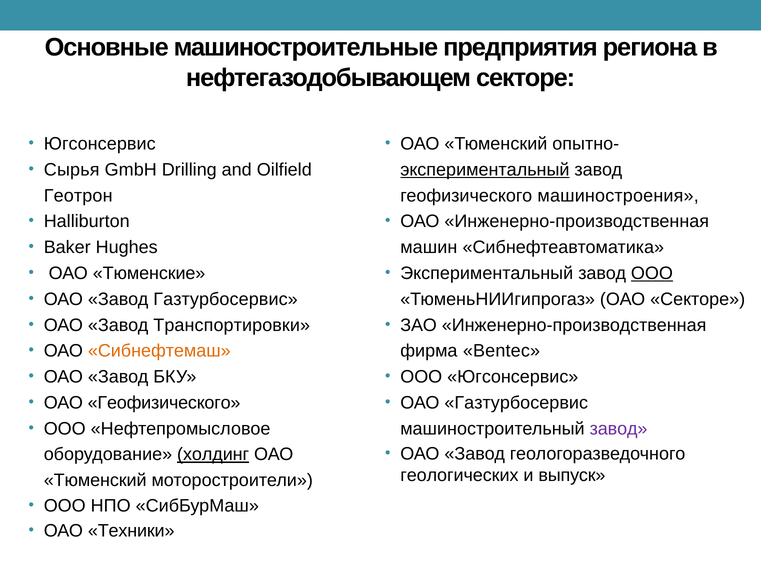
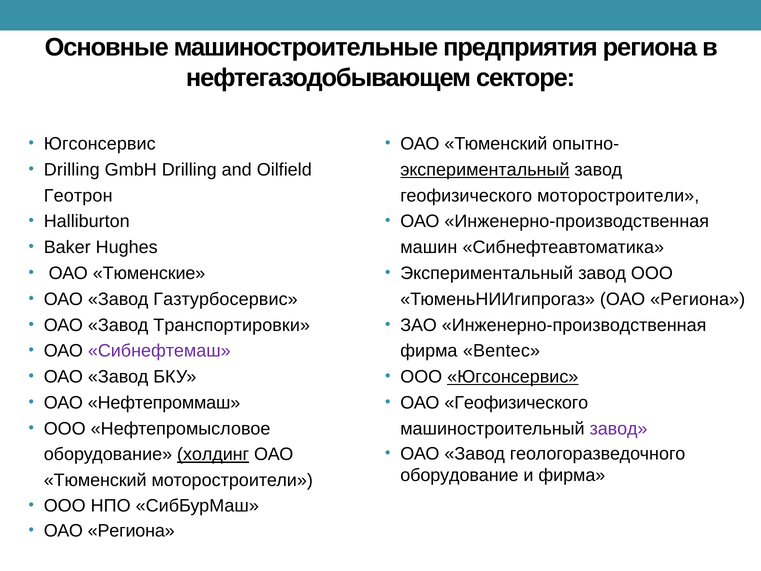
Сырья: Сырья -> Drilling (72, 170)
геофизического машиностроения: машиностроения -> моторостроители (618, 195)
ООО underline: present -> none (652, 273)
ТюменьНИИгипрогаз ОАО Секторе: Секторе -> Региона (698, 299)
Сибнефтемаш colour: orange -> purple (159, 351)
Югсонсервис underline: none -> present (513, 377)
ОАО Геофизического: Геофизического -> Нефтепроммаш (164, 403)
ОАО Газтурбосервис: Газтурбосервис -> Геофизического (516, 403)
геологических: геологических -> оборудование (459, 475)
и выпуск: выпуск -> фирма (572, 475)
Техники: Техники -> Региона (131, 531)
